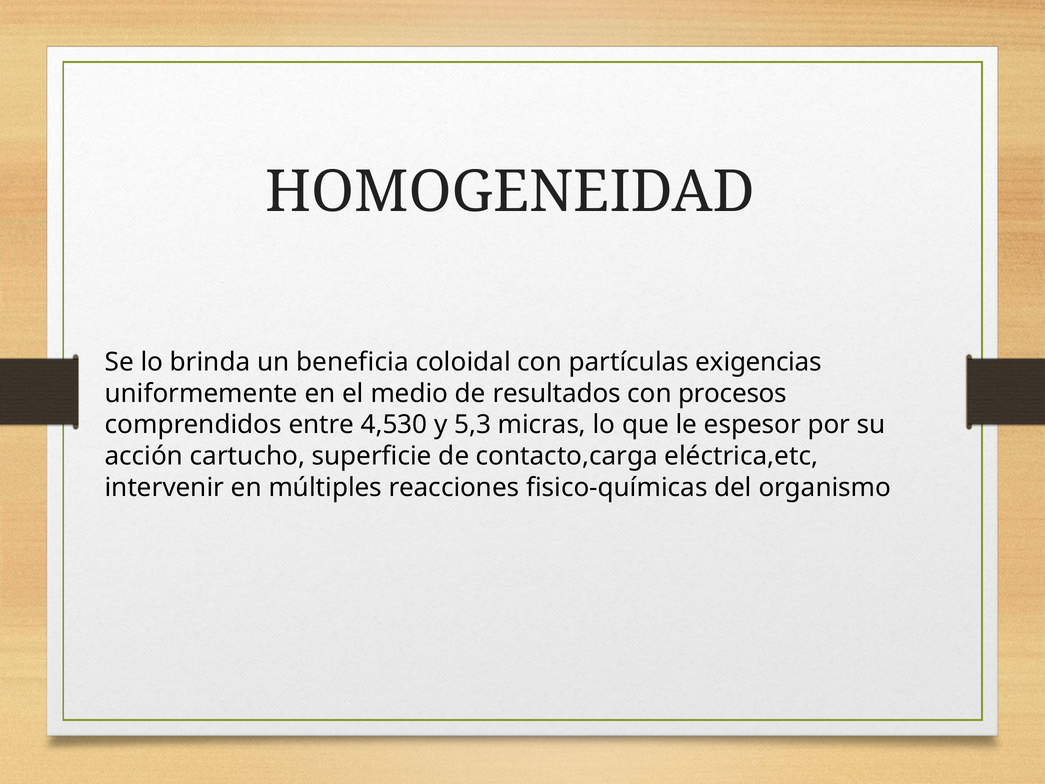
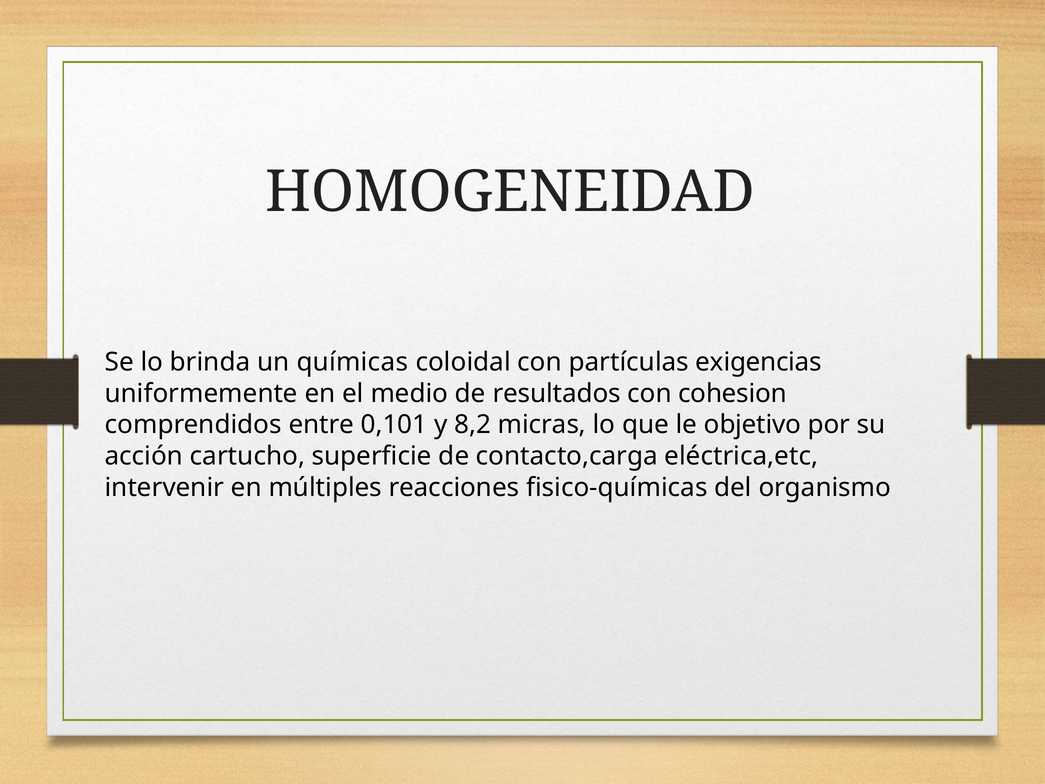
beneficia: beneficia -> químicas (352, 362)
procesos: procesos -> cohesion (732, 393)
4,530: 4,530 -> 0,101 (394, 425)
5,3: 5,3 -> 8,2 (473, 425)
espesor: espesor -> objetivo (752, 425)
